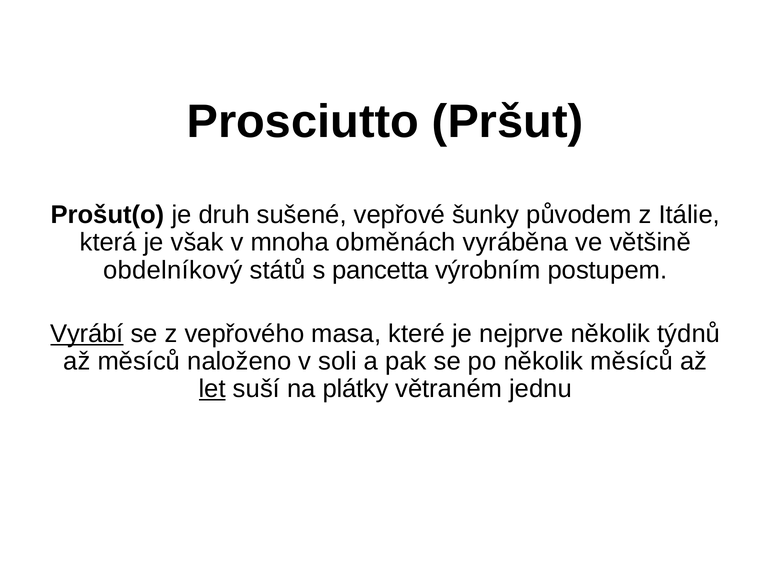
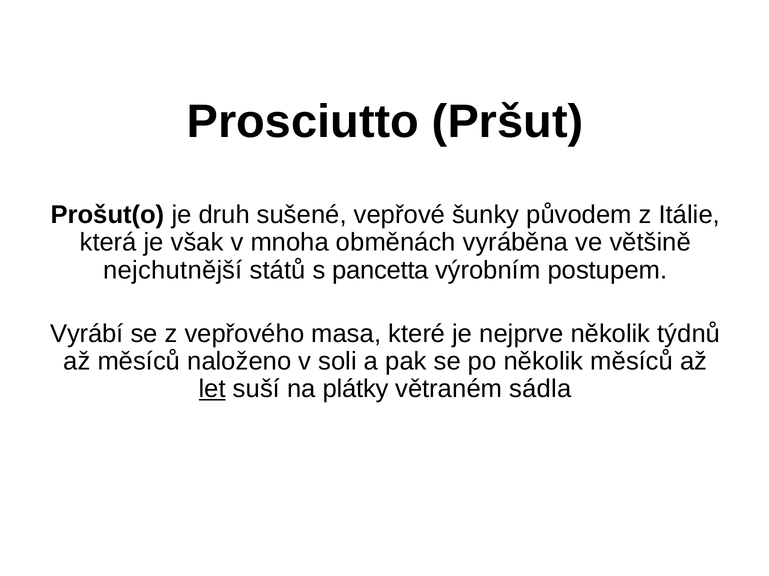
obdelníkový: obdelníkový -> nejchutnější (173, 270)
Vyrábí underline: present -> none (87, 334)
jednu: jednu -> sádla (540, 389)
